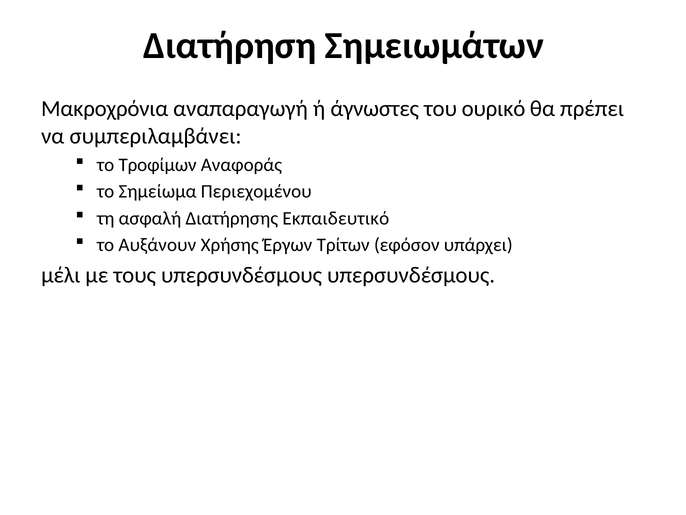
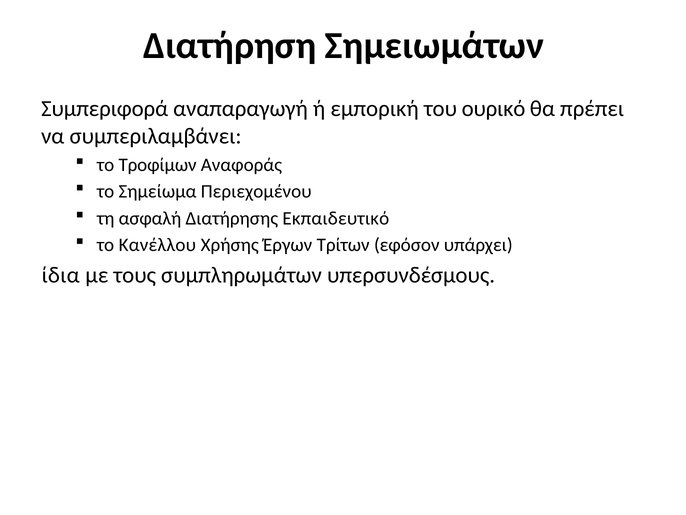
Μακροχρόνια: Μακροχρόνια -> Συμπεριφορά (105, 109)
άγνωστες: άγνωστες -> εμπορική (375, 109)
Αυξάνουν: Αυξάνουν -> Κανέλλου (157, 245)
μέλι: μέλι -> ίδια (61, 275)
τους υπερσυνδέσμους: υπερσυνδέσμους -> συμπληρωμάτων (241, 275)
